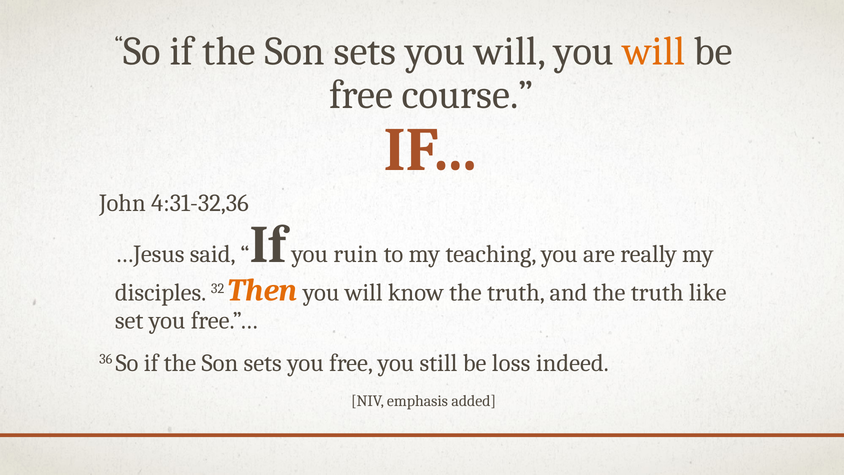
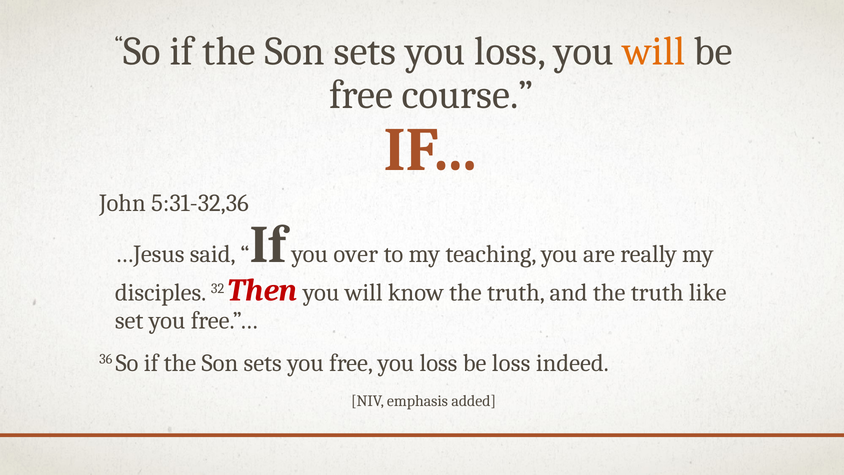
sets you will: will -> loss (510, 51)
4:31-32,36: 4:31-32,36 -> 5:31-32,36 (200, 203)
ruin: ruin -> over (356, 254)
Then colour: orange -> red (262, 290)
free you still: still -> loss (438, 363)
